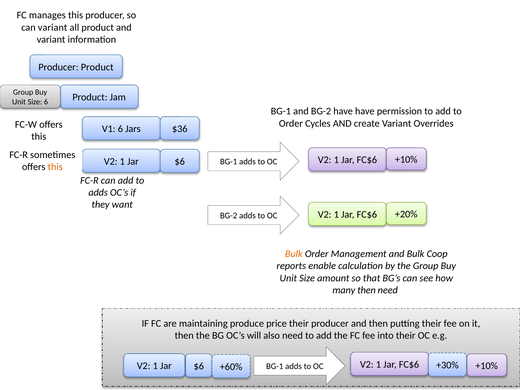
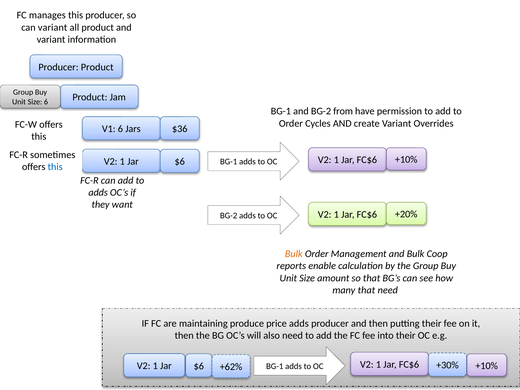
BG-2 have: have -> from (343, 111)
this colour: orange -> blue (55, 167)
many then: then -> that (366, 290)
price their: their -> adds (299, 323)
+60%: +60% -> +62% (231, 367)
